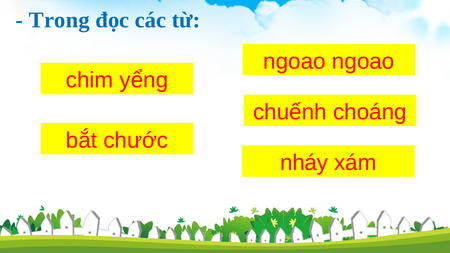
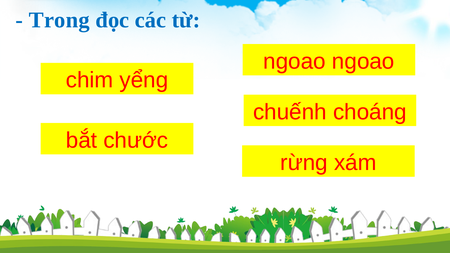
nháy: nháy -> rừng (304, 163)
